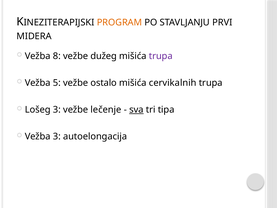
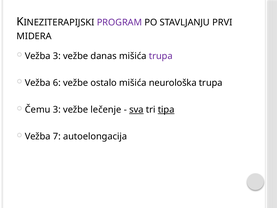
PROGRAM colour: orange -> purple (119, 22)
Vežba 8: 8 -> 3 (57, 56)
dužeg: dužeg -> danas (104, 56)
5: 5 -> 6 (57, 83)
cervikalnih: cervikalnih -> neurološka (173, 83)
Lošeg: Lošeg -> Čemu (38, 110)
tipa underline: none -> present (166, 110)
Vežba 3: 3 -> 7 (57, 136)
